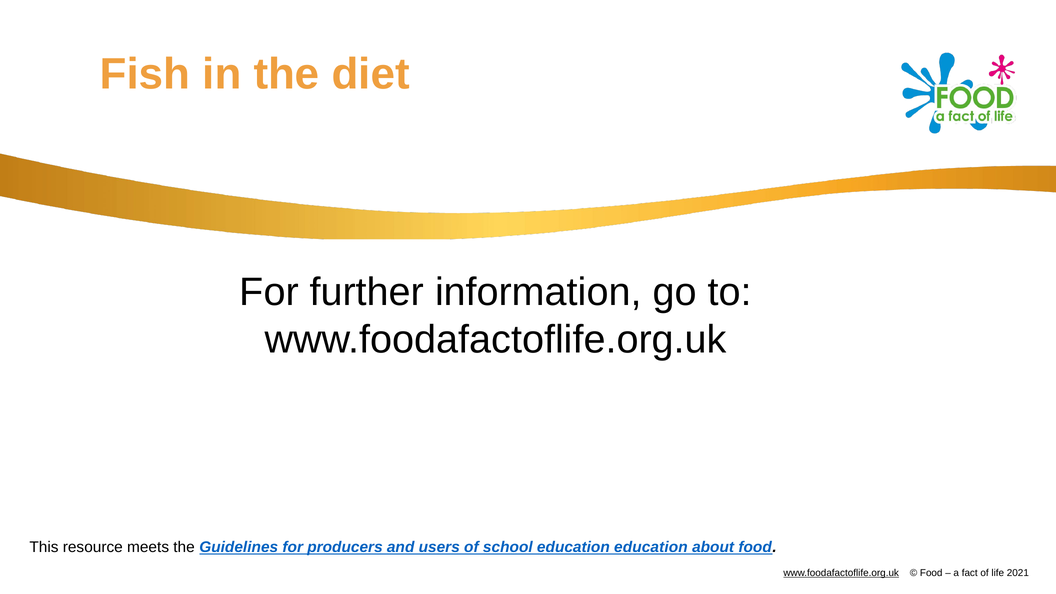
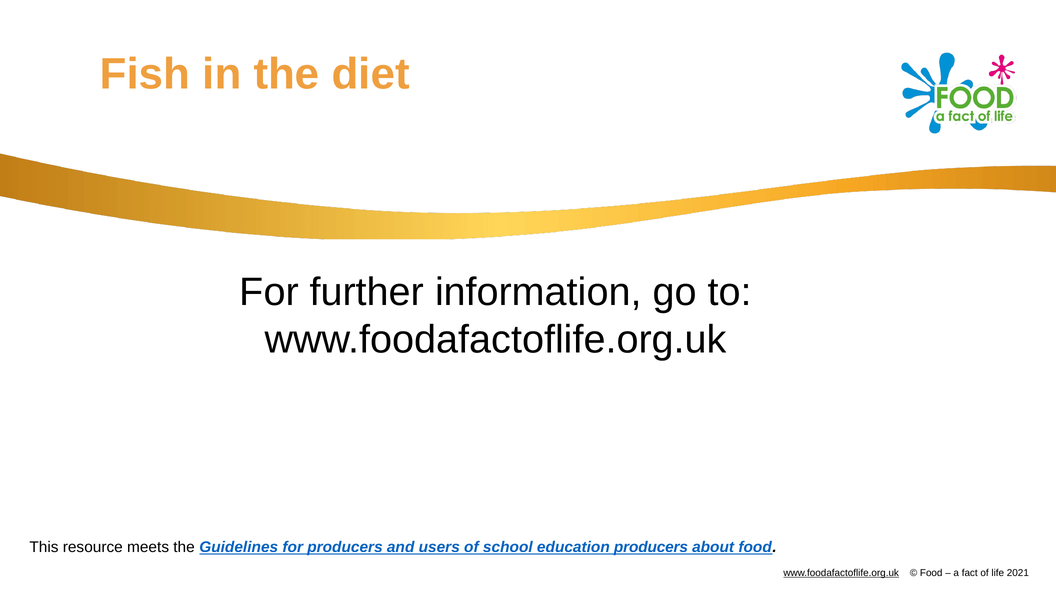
education education: education -> producers (651, 547)
